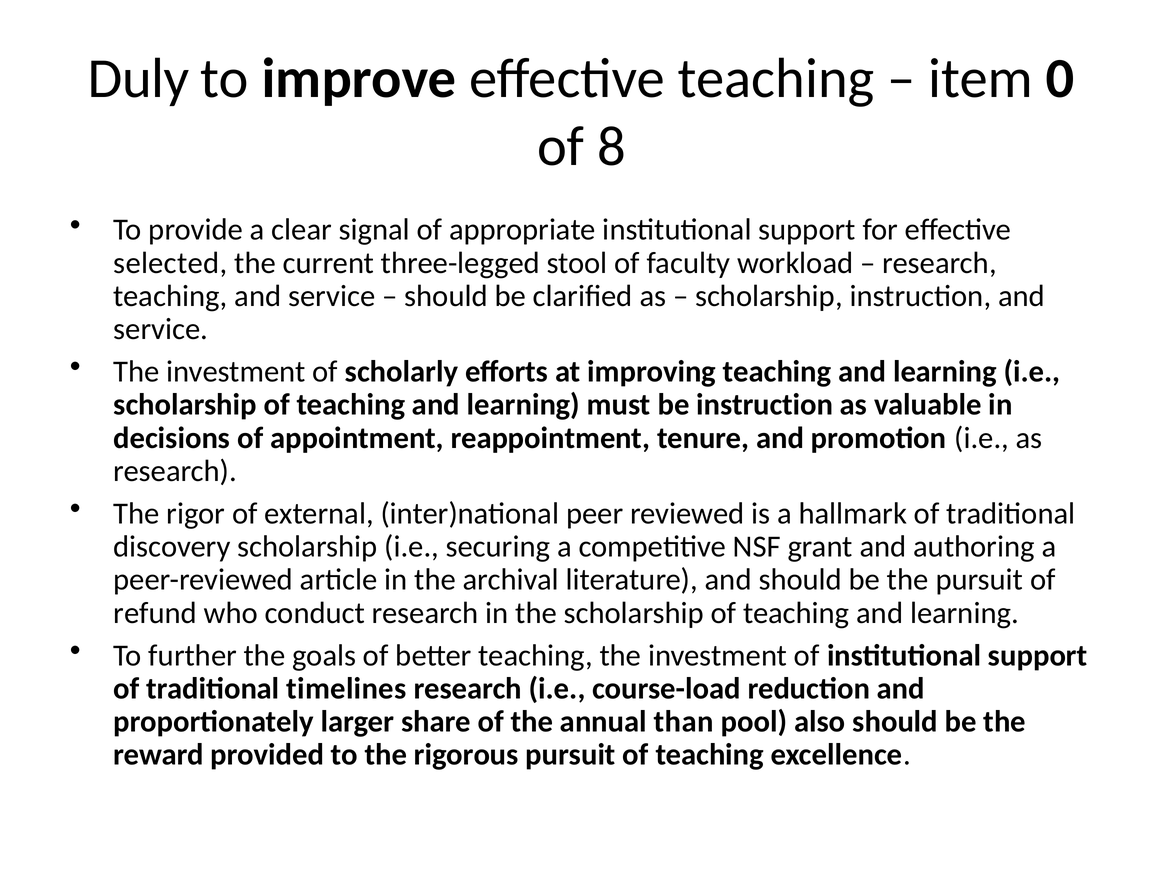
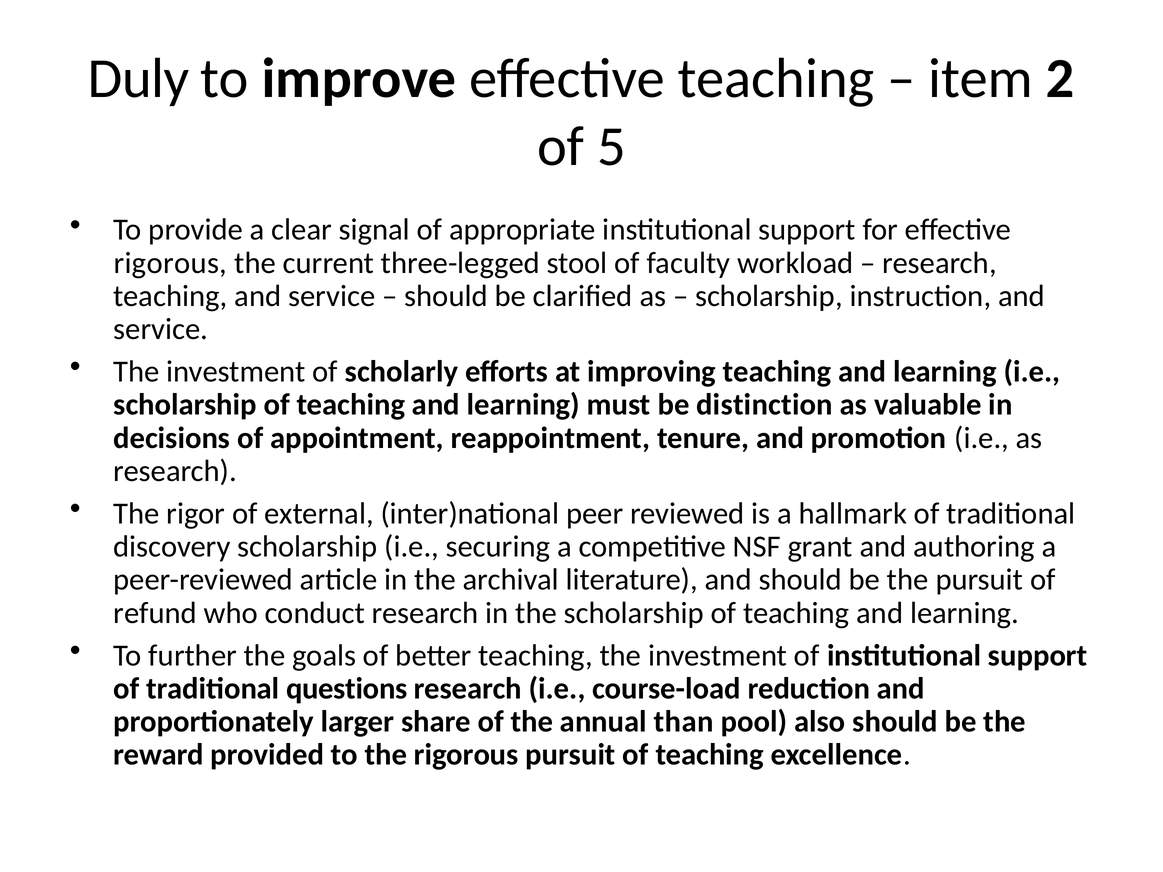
0: 0 -> 2 (1060, 79)
8: 8 -> 5 (611, 146)
selected: selected -> rigorous (170, 263)
be instruction: instruction -> distinction (765, 405)
timelines: timelines -> questions (347, 689)
